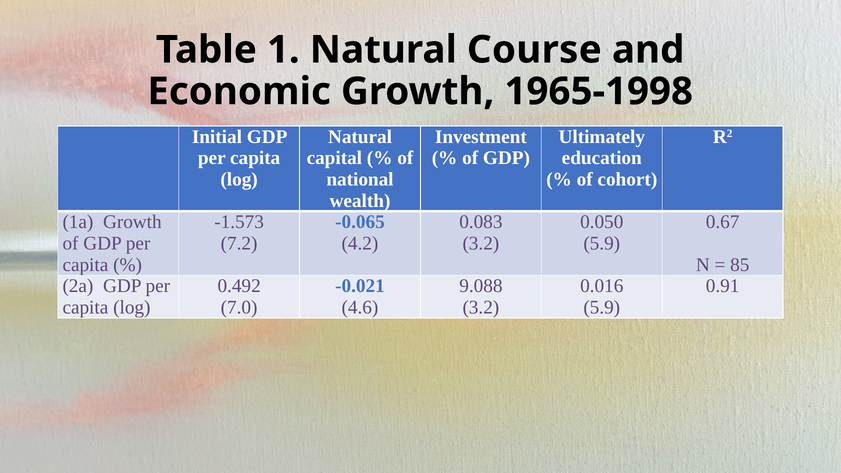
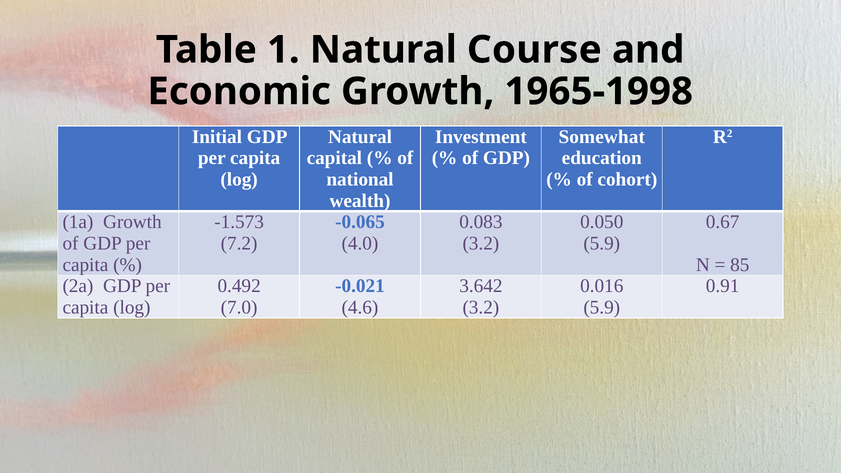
Ultimately: Ultimately -> Somewhat (602, 137)
4.2: 4.2 -> 4.0 (360, 243)
9.088: 9.088 -> 3.642 (481, 286)
